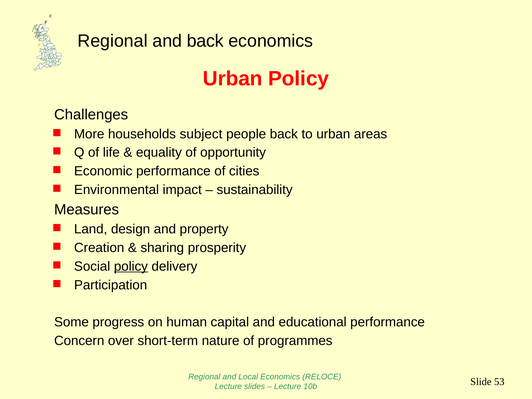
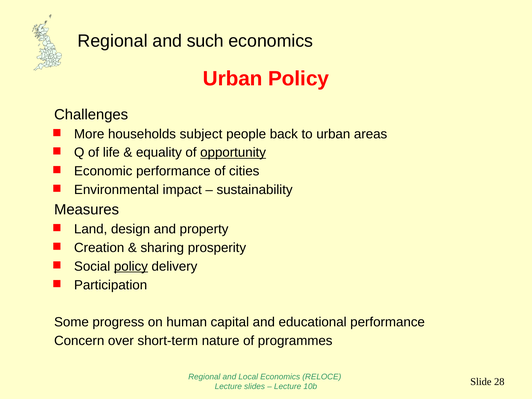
and back: back -> such (205, 41)
opportunity underline: none -> present (233, 153)
53: 53 -> 28 (499, 382)
